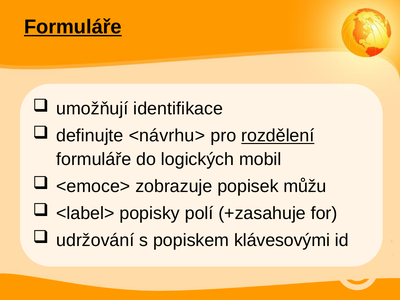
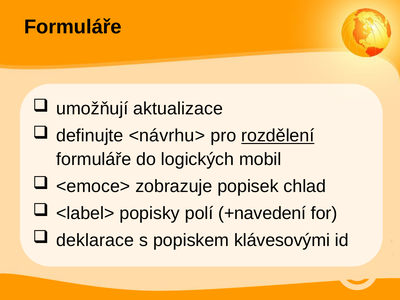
Formuláře underline: present -> none (73, 27)
identifikace: identifikace -> aktualizace (178, 109)
můžu: můžu -> chlad (305, 186)
+zasahuje: +zasahuje -> +navedení (262, 213)
udržování: udržování -> deklarace (95, 240)
